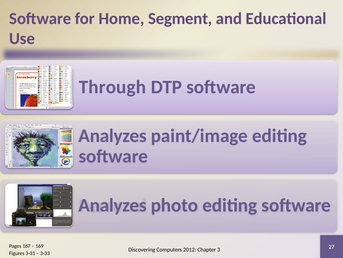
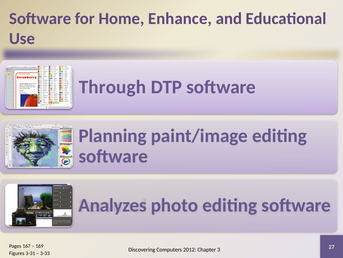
Segment: Segment -> Enhance (180, 19)
Analyzes: Analyzes -> Planning (113, 135)
